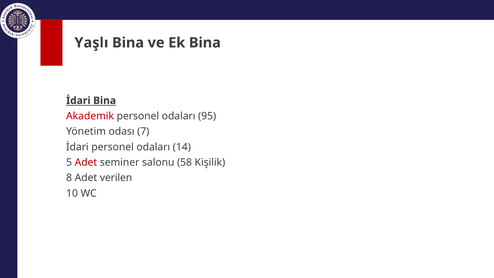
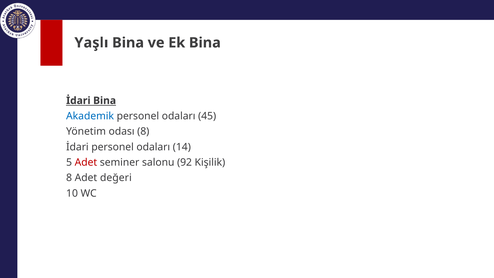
Akademik colour: red -> blue (90, 116)
95: 95 -> 45 (207, 116)
odası 7: 7 -> 8 (143, 131)
58: 58 -> 92 (185, 162)
verilen: verilen -> değeri (116, 178)
